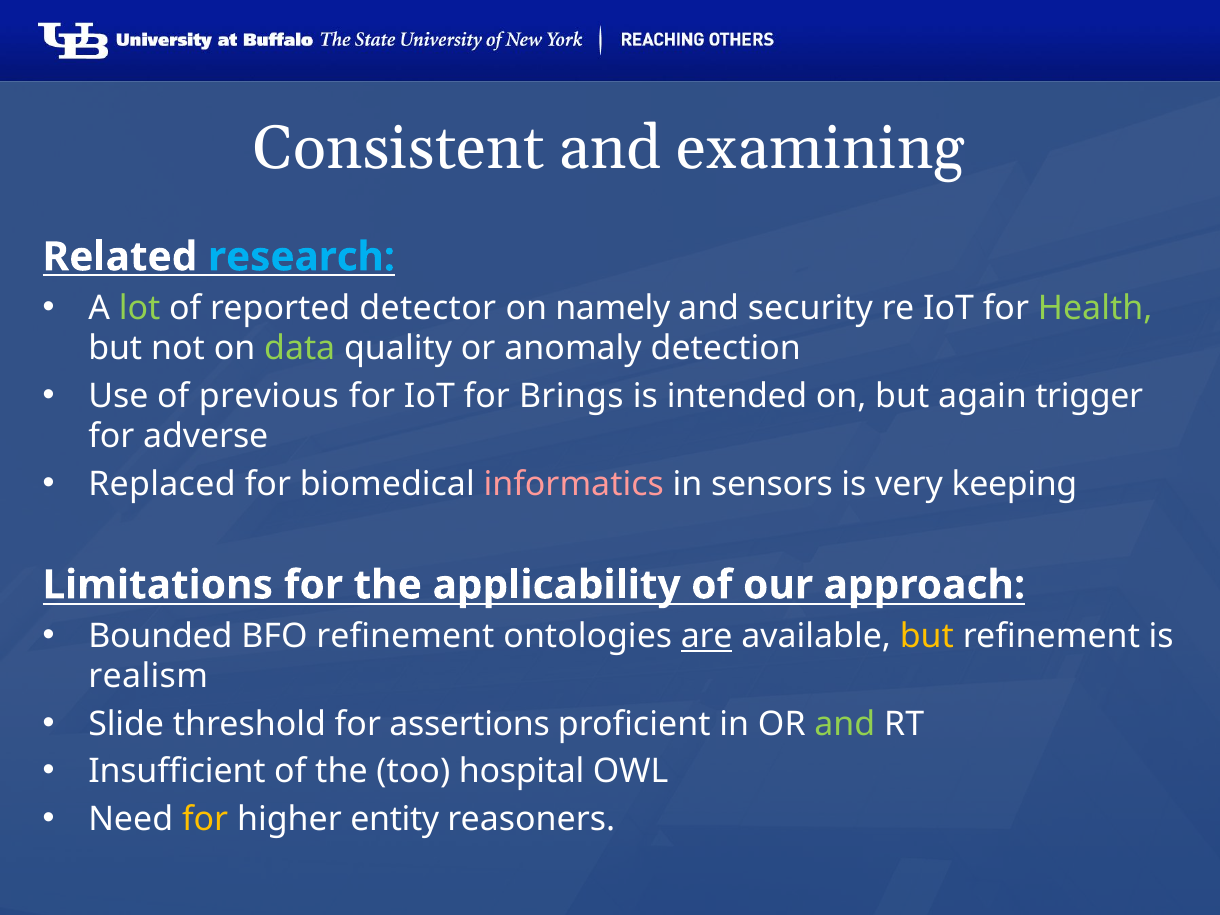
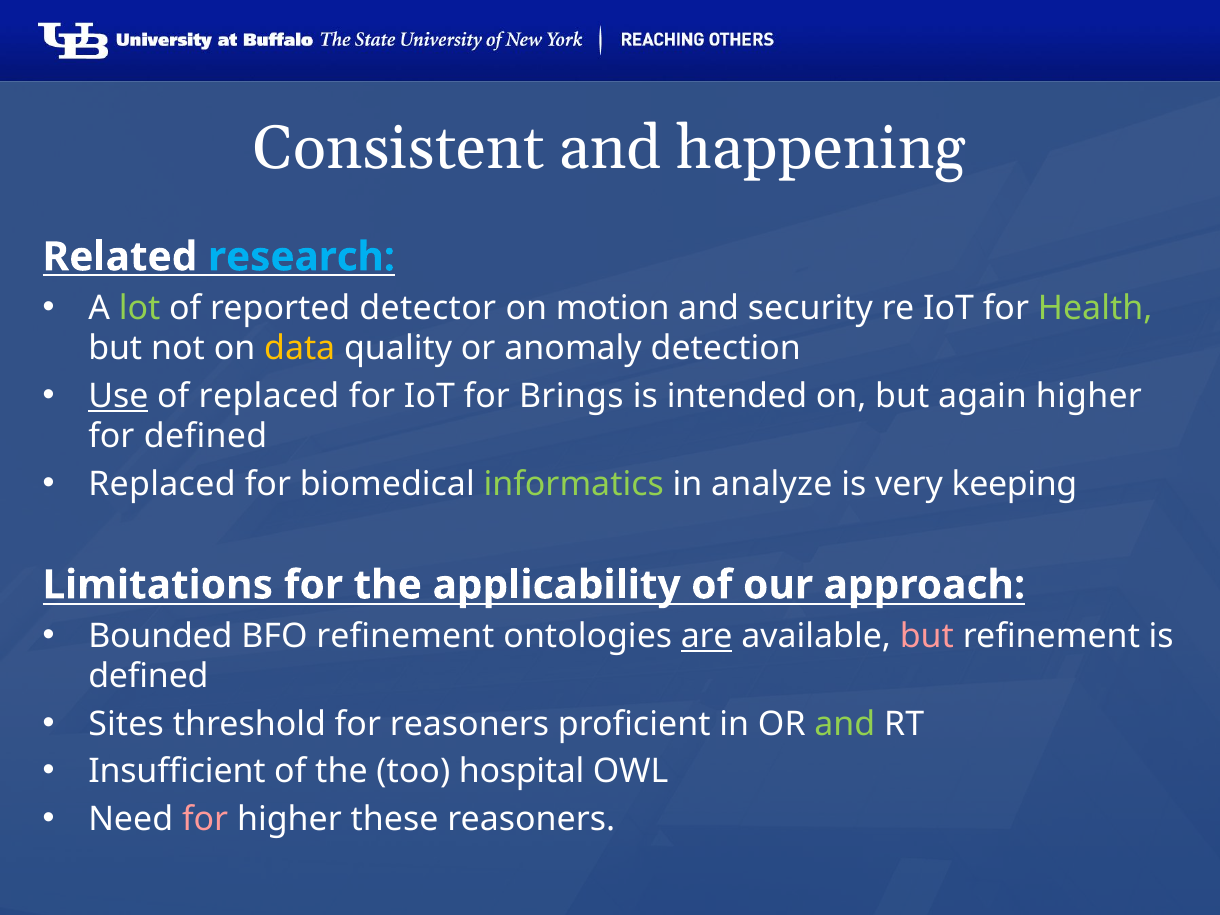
examining: examining -> happening (821, 149)
namely: namely -> motion (613, 308)
data colour: light green -> yellow (300, 349)
Use underline: none -> present (118, 396)
of previous: previous -> replaced (269, 396)
again trigger: trigger -> higher (1089, 396)
for adverse: adverse -> defined (206, 437)
informatics colour: pink -> light green (574, 484)
sensors: sensors -> analyze (772, 484)
but colour: yellow -> pink (927, 636)
realism: realism -> defined (148, 677)
Slide: Slide -> Sites (126, 724)
for assertions: assertions -> reasoners (469, 724)
for colour: yellow -> pink (205, 819)
entity: entity -> these (395, 819)
